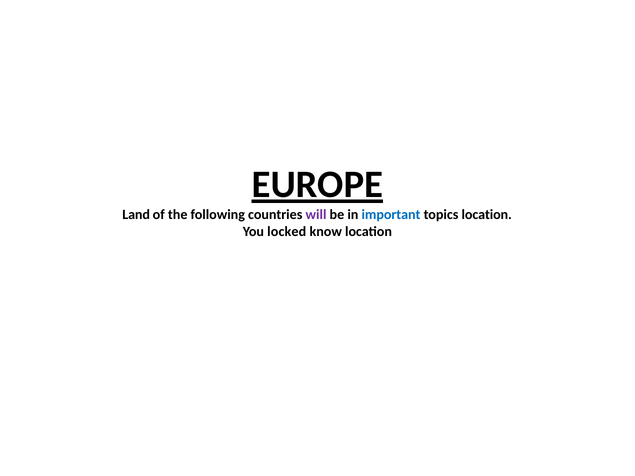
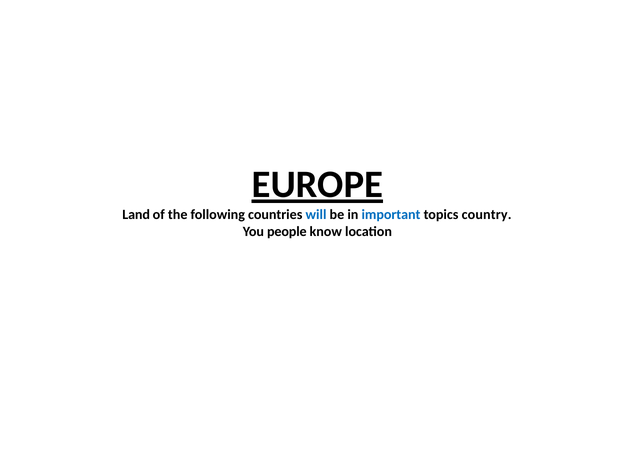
will colour: purple -> blue (316, 215)
topics location: location -> country (487, 215)
locked: locked -> people (287, 232)
